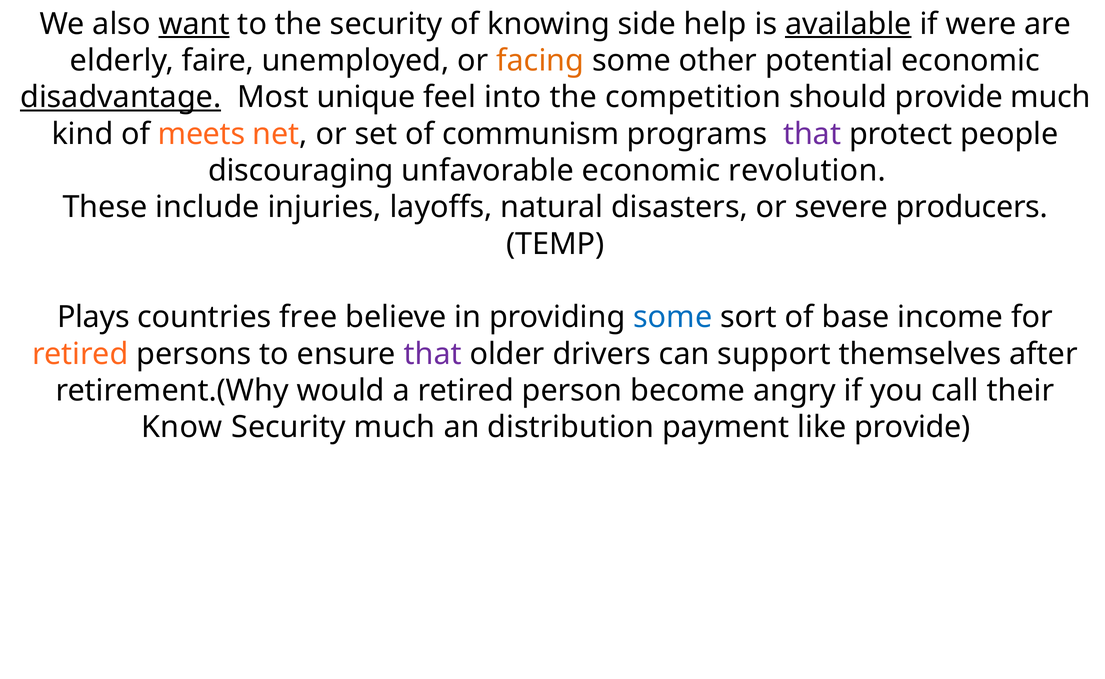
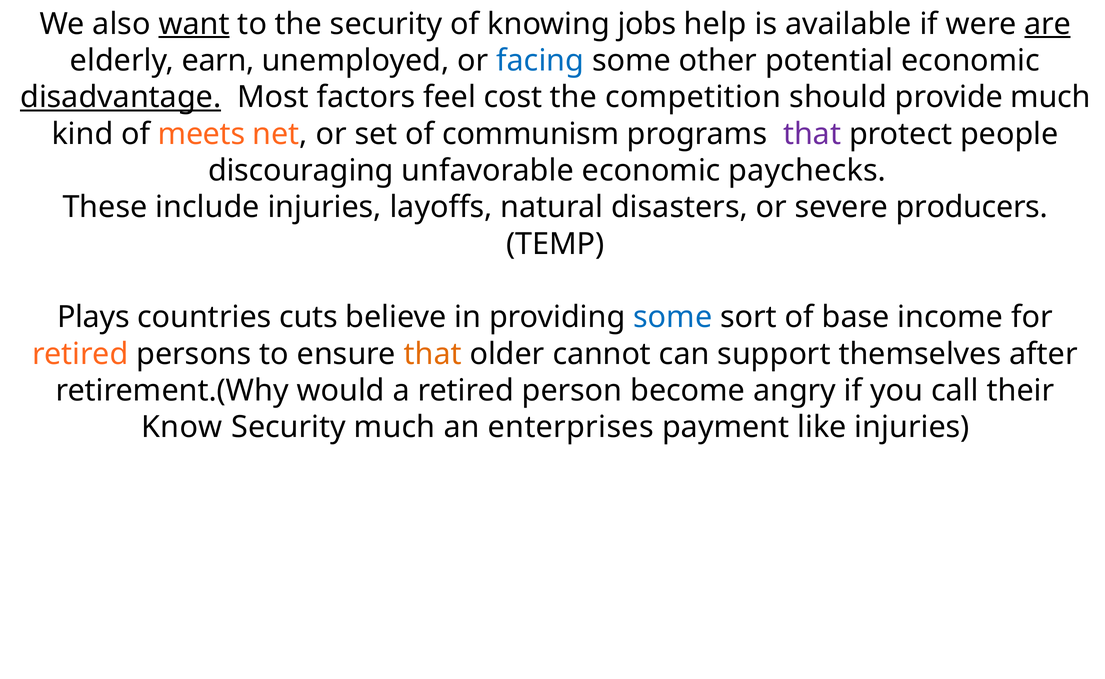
side: side -> jobs (647, 24)
available underline: present -> none (848, 24)
are underline: none -> present (1048, 24)
faire: faire -> earn (218, 61)
facing colour: orange -> blue (540, 61)
unique: unique -> factors (366, 97)
into: into -> cost (513, 97)
revolution: revolution -> paychecks (807, 171)
free: free -> cuts (309, 317)
that colour: purple -> orange (433, 354)
drivers: drivers -> cannot (602, 354)
distribution: distribution -> enterprises (571, 427)
like provide: provide -> injuries (912, 427)
